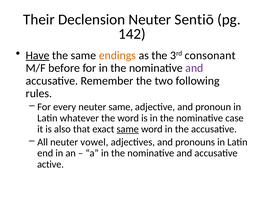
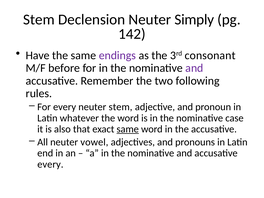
Their: Their -> Stem (39, 19)
Sentiō: Sentiō -> Simply (194, 19)
Have underline: present -> none (38, 55)
endings colour: orange -> purple (117, 55)
neuter same: same -> stem (121, 107)
active: active -> every (50, 164)
